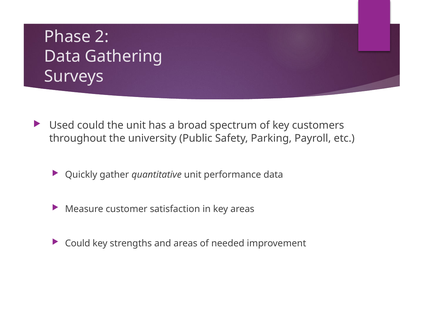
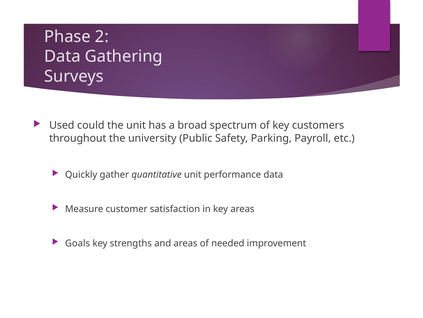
Could: Could -> Goals (78, 243)
